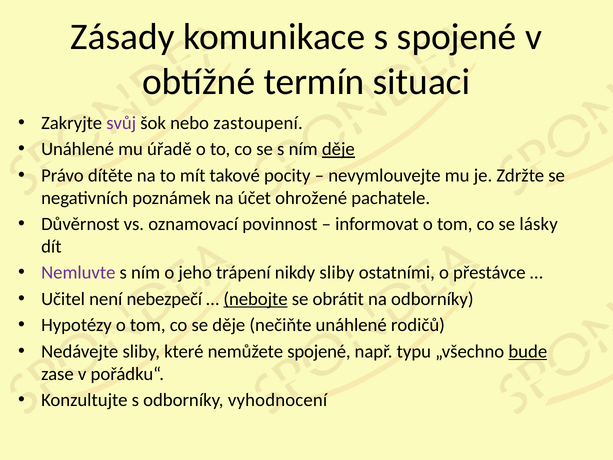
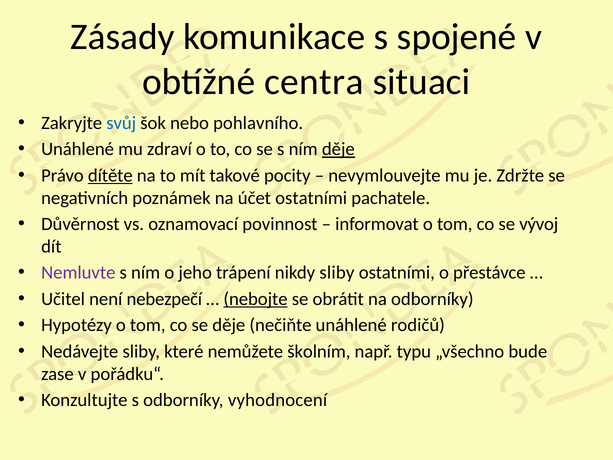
termín: termín -> centra (314, 82)
svůj colour: purple -> blue (121, 123)
zastoupení: zastoupení -> pohlavního (258, 123)
úřadě: úřadě -> zdraví (169, 149)
dítěte underline: none -> present (110, 175)
účet ohrožené: ohrožené -> ostatními (311, 198)
lásky: lásky -> vývoj (539, 224)
nemůžete spojené: spojené -> školním (319, 351)
bude underline: present -> none (528, 351)
